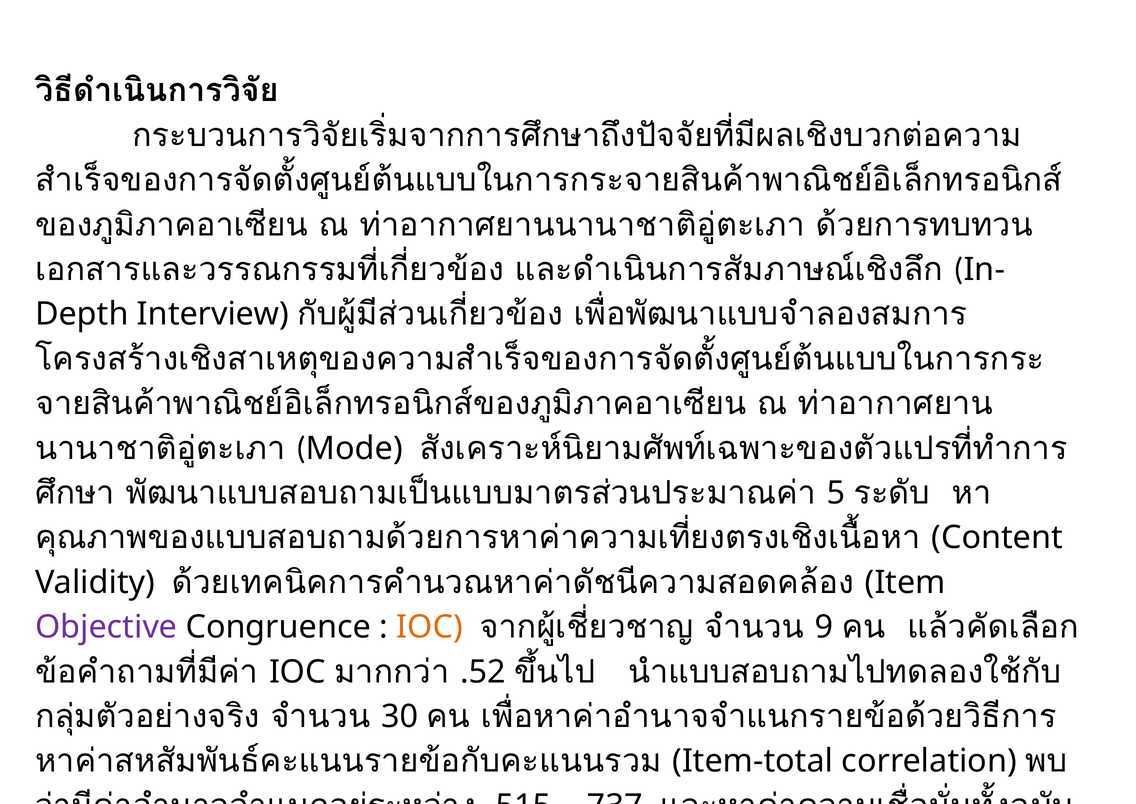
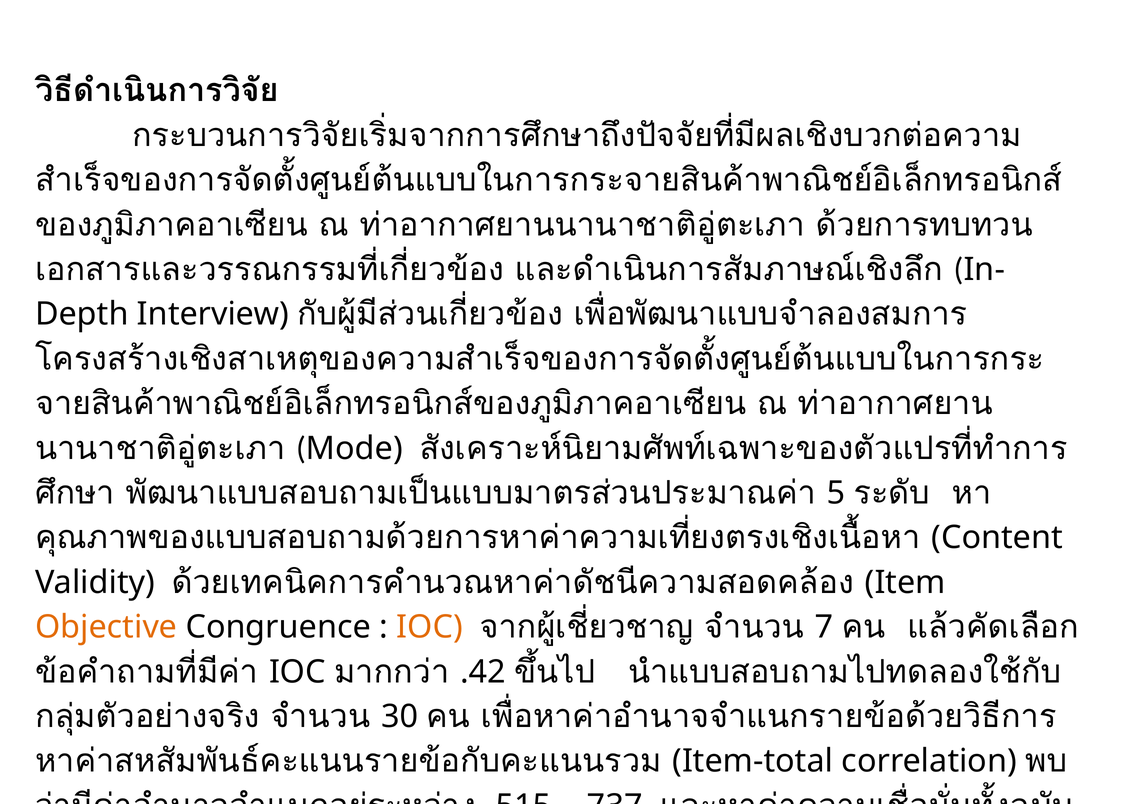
Objective colour: purple -> orange (106, 627)
9: 9 -> 7 (824, 627)
.52: .52 -> .42 (483, 671)
